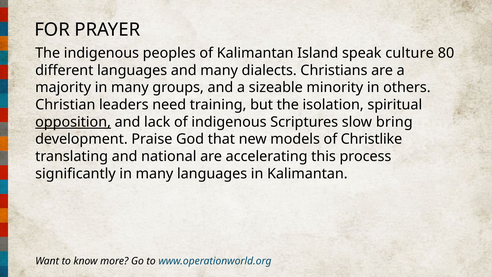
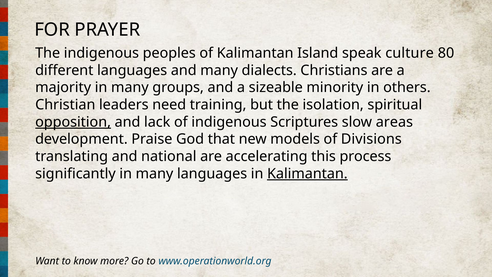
bring: bring -> areas (394, 122)
Christlike: Christlike -> Divisions (371, 139)
Kalimantan underline: none -> present (307, 174)
